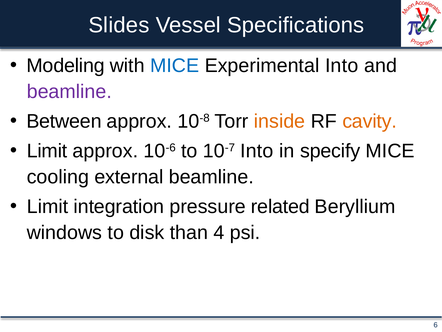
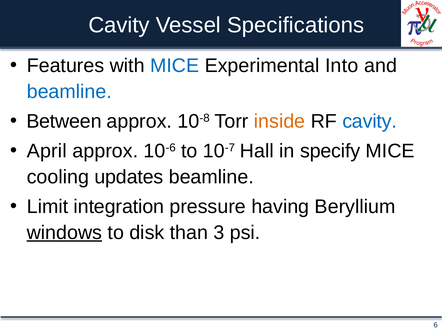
Slides: Slides -> Cavity (119, 25)
Modeling: Modeling -> Features (66, 66)
beamline colour: purple -> blue (69, 92)
cavity colour: orange -> blue (370, 121)
Limit: Limit -> April (47, 151)
10-7 Into: Into -> Hall (257, 151)
external: external -> updates (129, 177)
related: related -> having (280, 206)
windows underline: none -> present (64, 232)
4: 4 -> 3 (219, 232)
